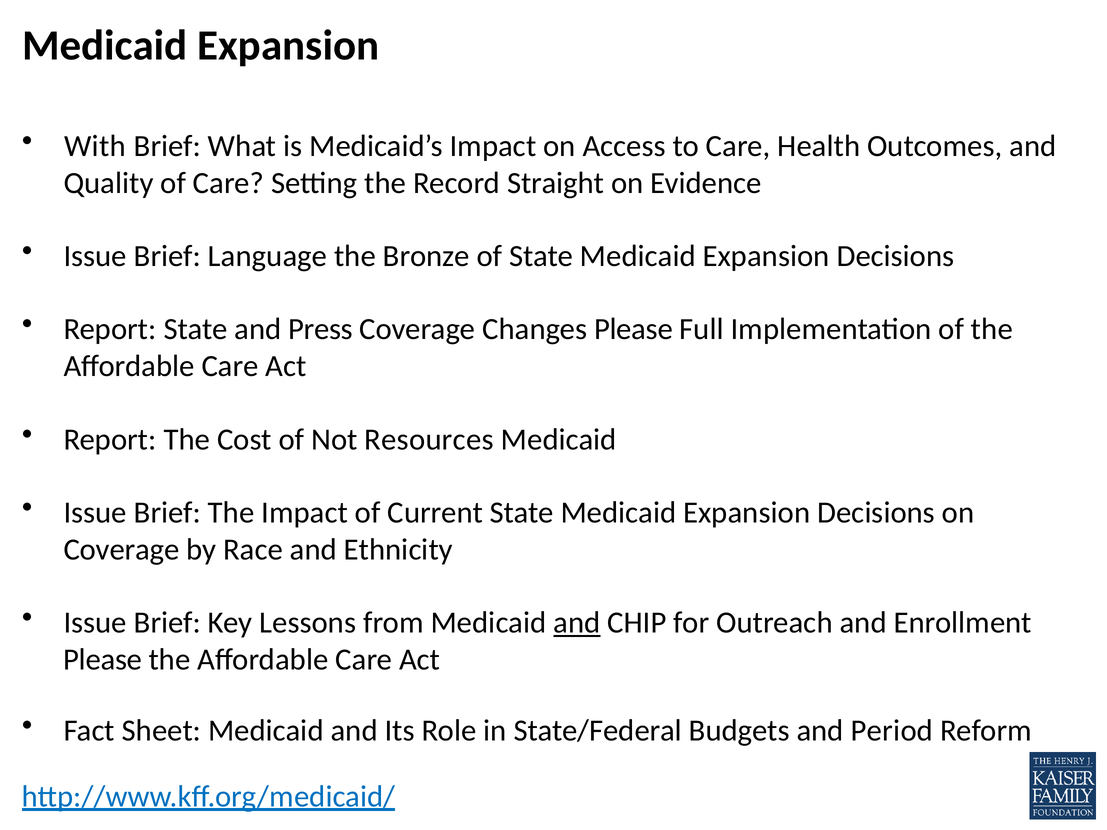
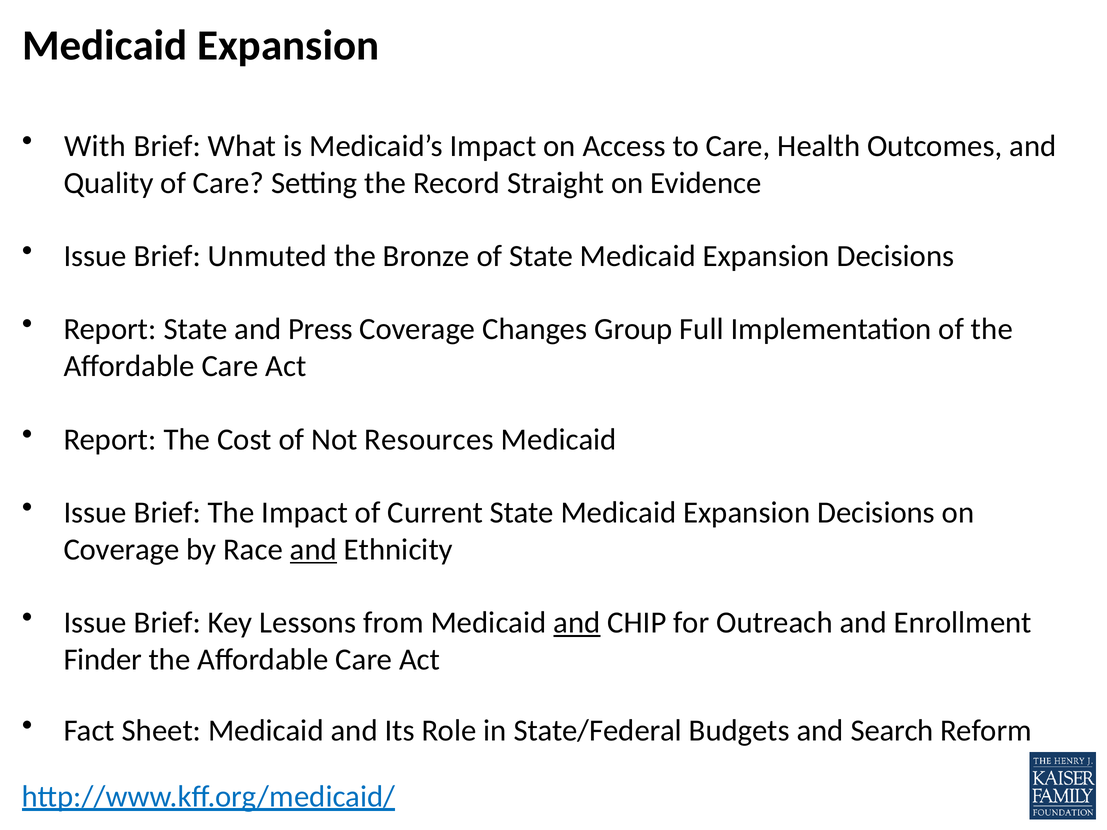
Language: Language -> Unmuted (267, 256)
Changes Please: Please -> Group (633, 329)
and underline: none -> present (314, 550)
Please: Please -> Finder (103, 660)
Period: Period -> Search (892, 731)
